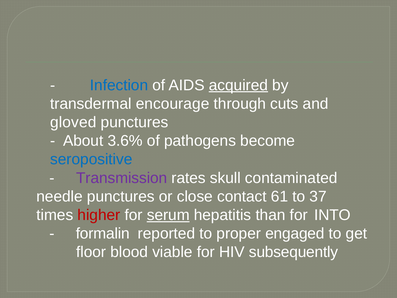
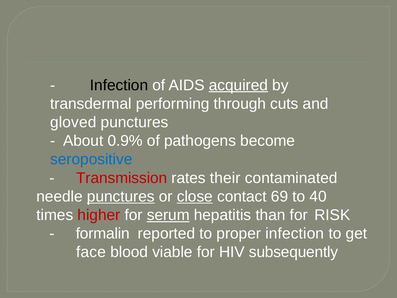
Infection colour: blue -> black (119, 85)
encourage: encourage -> performing (173, 104)
3.6%: 3.6% -> 0.9% (125, 141)
Transmission colour: purple -> red (122, 178)
skull: skull -> their (225, 178)
punctures underline: none -> present (121, 196)
close underline: none -> present (195, 196)
61: 61 -> 69 (280, 196)
37: 37 -> 40 (318, 196)
INTO: INTO -> RISK (332, 215)
proper engaged: engaged -> infection (295, 233)
floor: floor -> face (91, 252)
